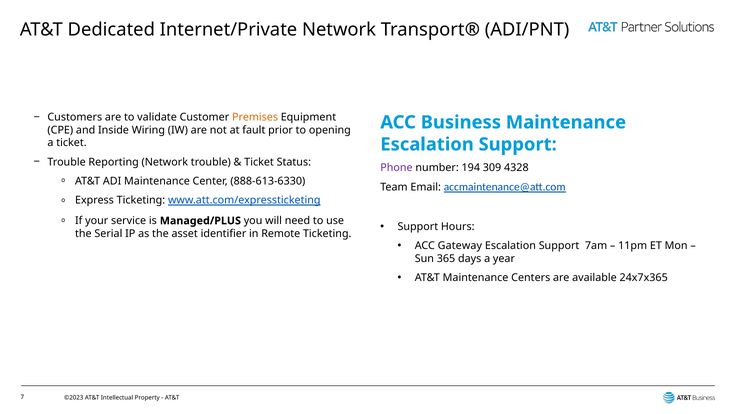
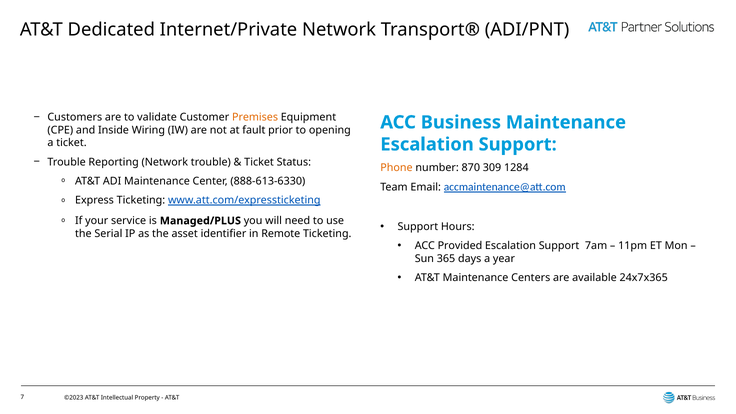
Phone colour: purple -> orange (396, 167)
194: 194 -> 870 (471, 167)
4328: 4328 -> 1284 (516, 167)
Gateway: Gateway -> Provided (460, 246)
